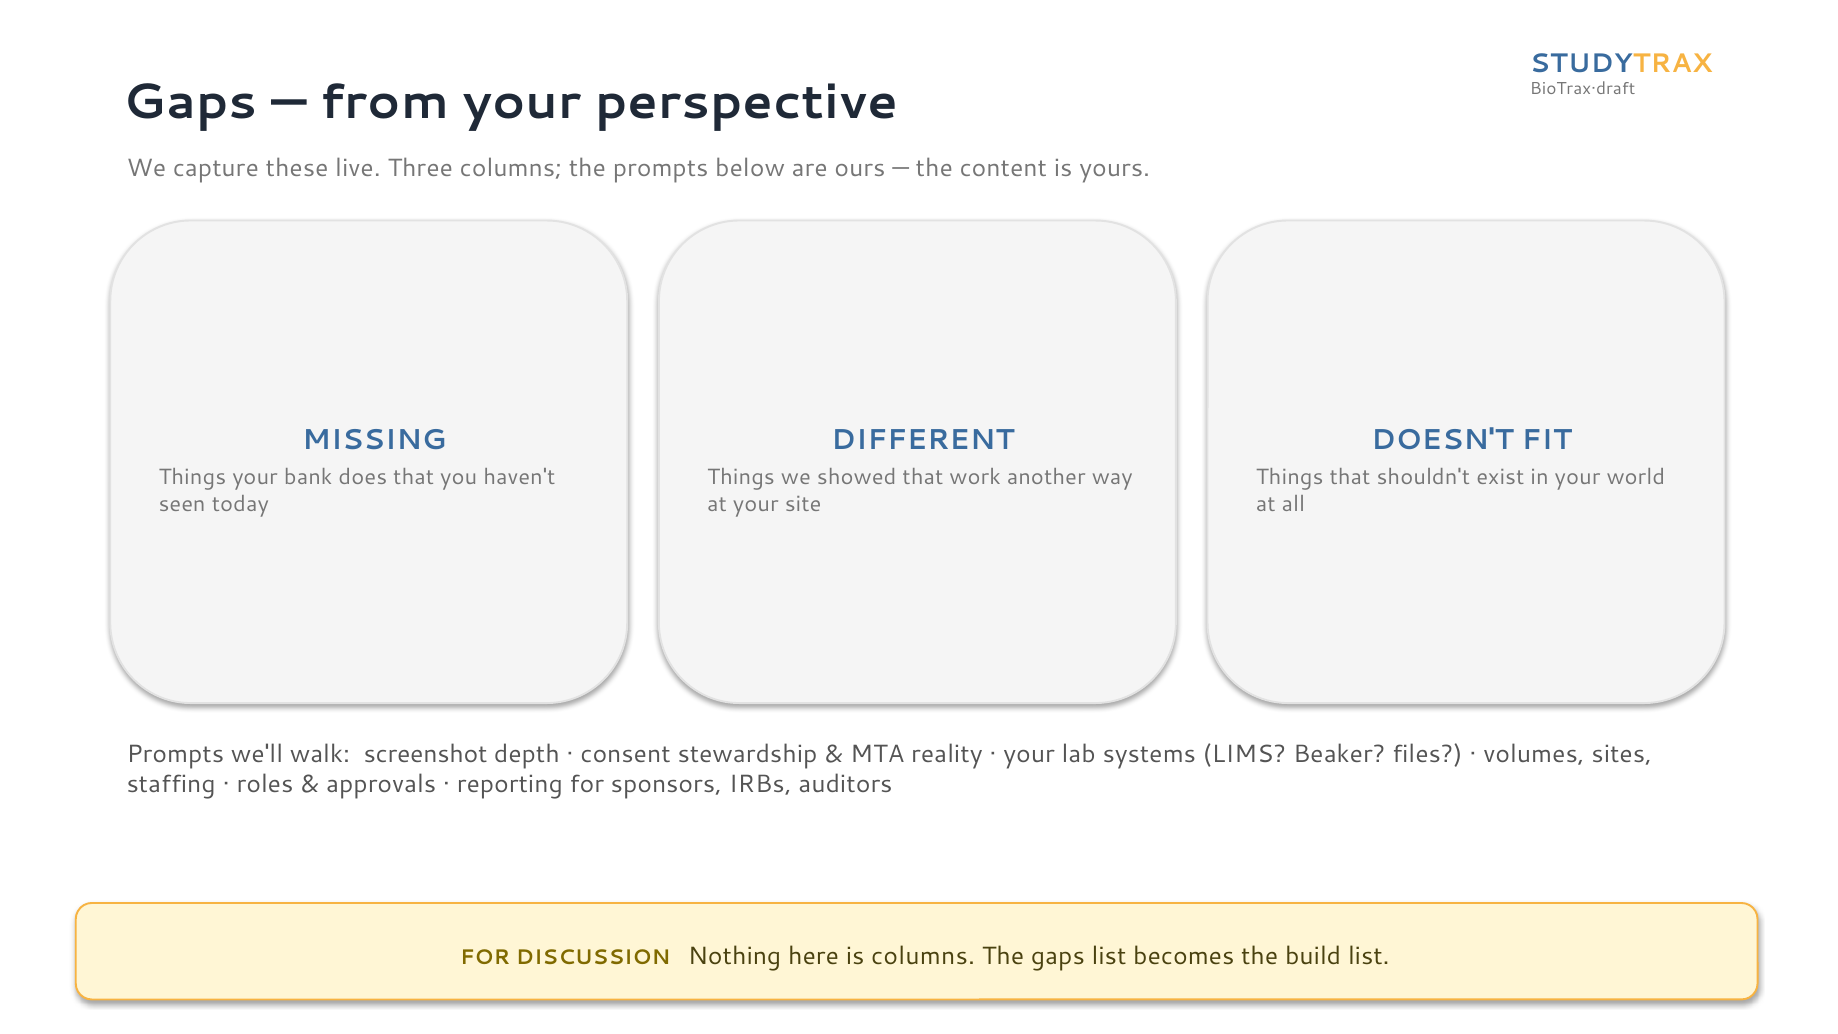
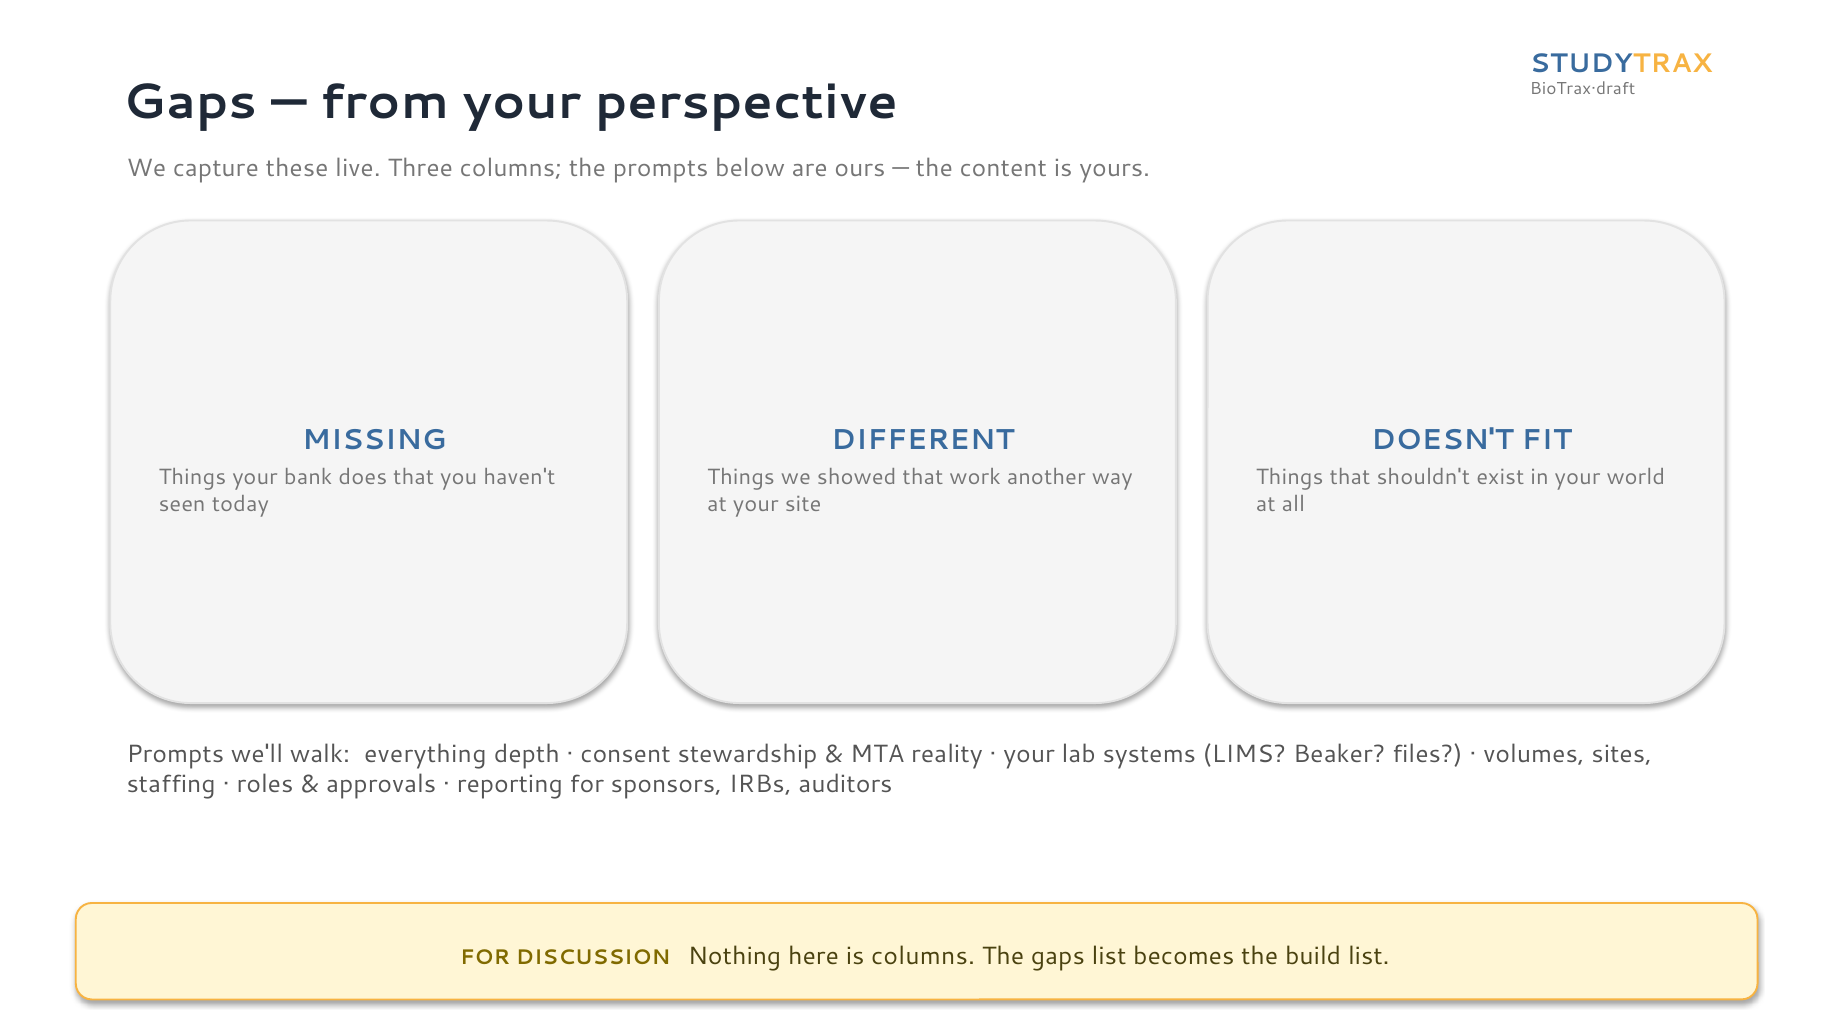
screenshot: screenshot -> everything (425, 754)
